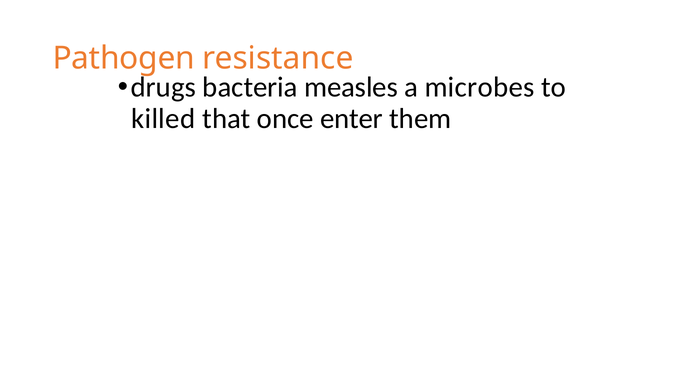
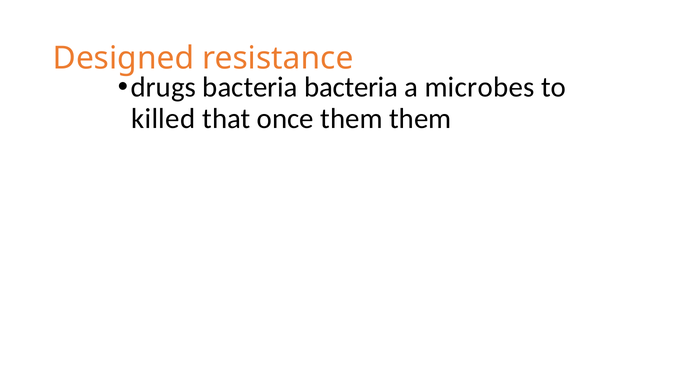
Pathogen: Pathogen -> Designed (123, 58)
bacteria measles: measles -> bacteria (351, 87)
once enter: enter -> them (351, 119)
